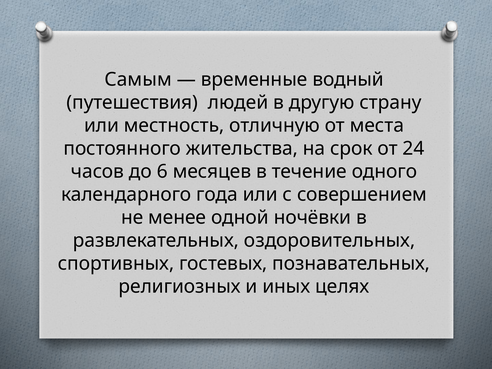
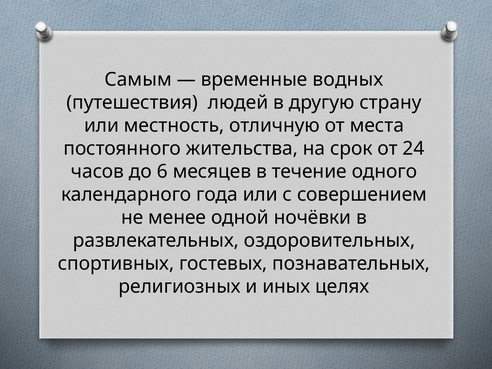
водный: водный -> водных (348, 80)
